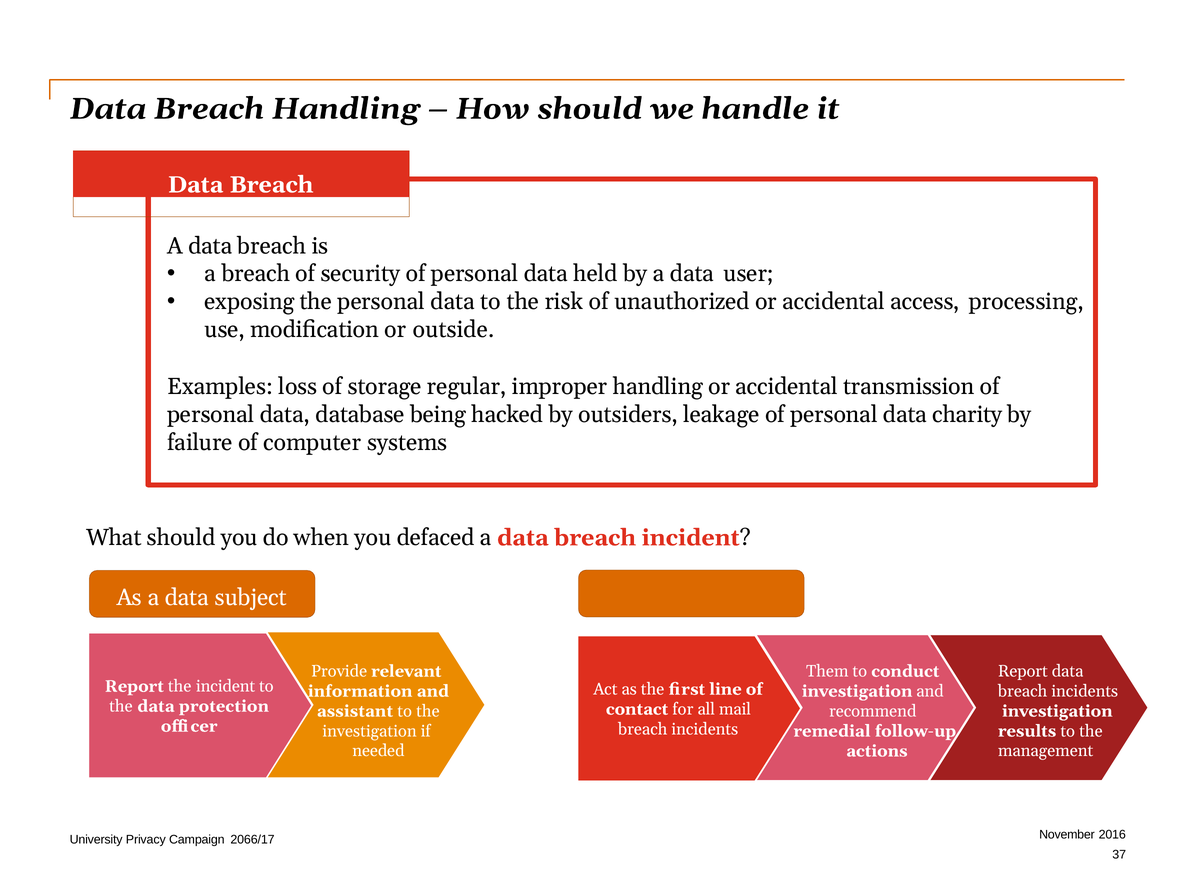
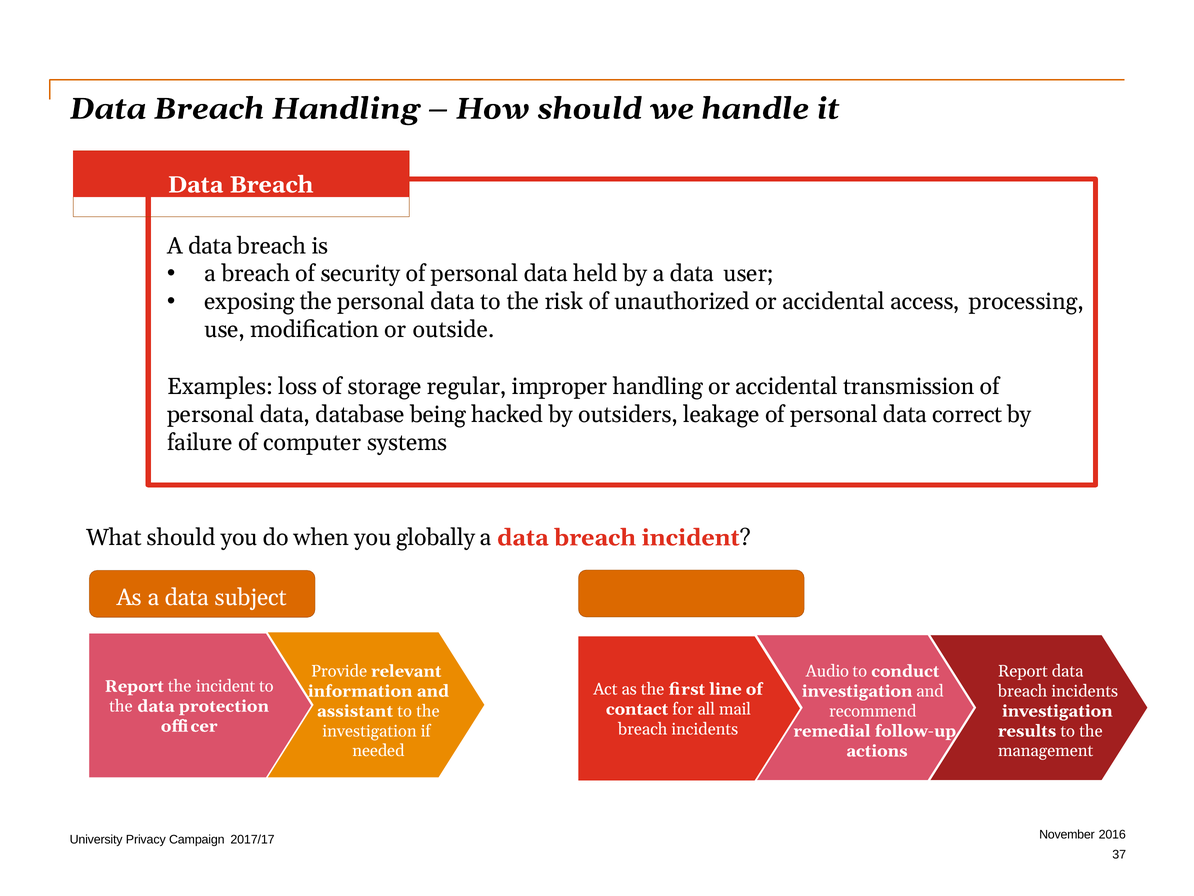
charity: charity -> correct (967, 414)
defaced: defaced -> globally (436, 537)
Them: Them -> Audio (827, 671)
2066/17: 2066/17 -> 2017/17 (253, 839)
